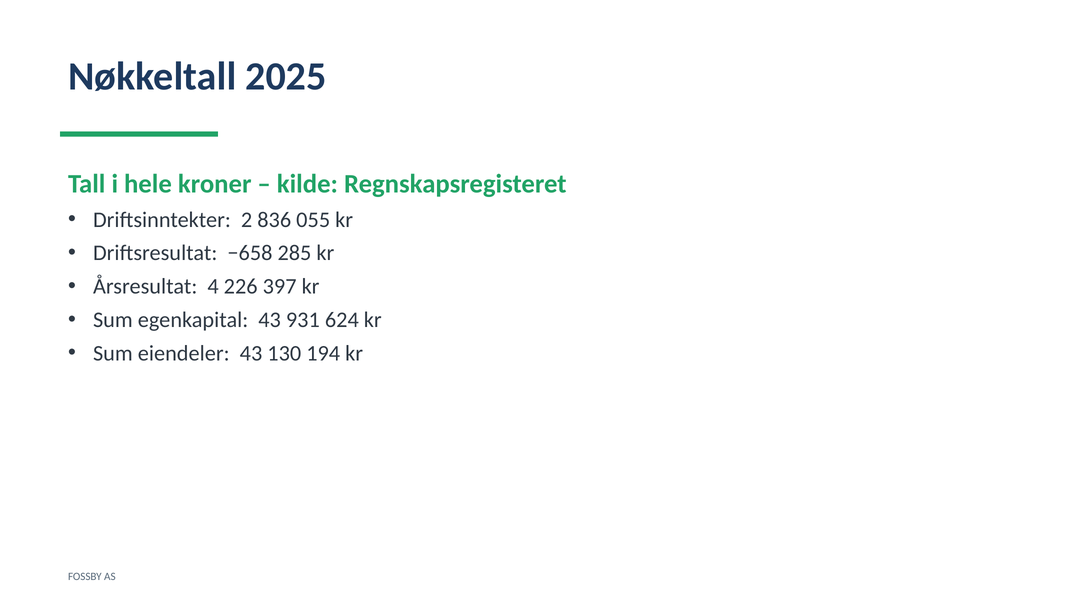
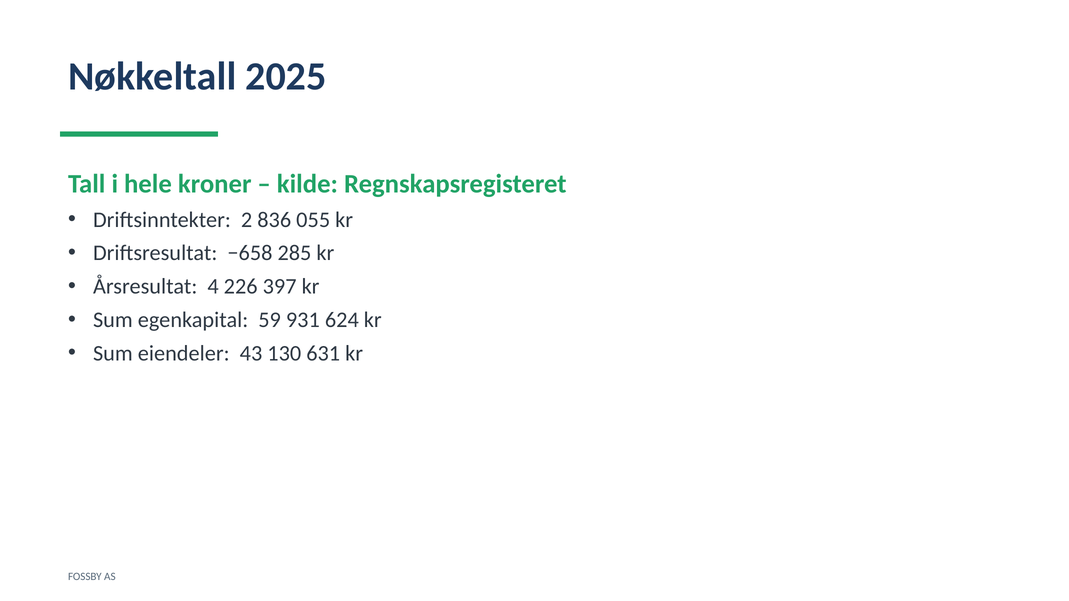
egenkapital 43: 43 -> 59 (270, 320)
194: 194 -> 631 (323, 354)
